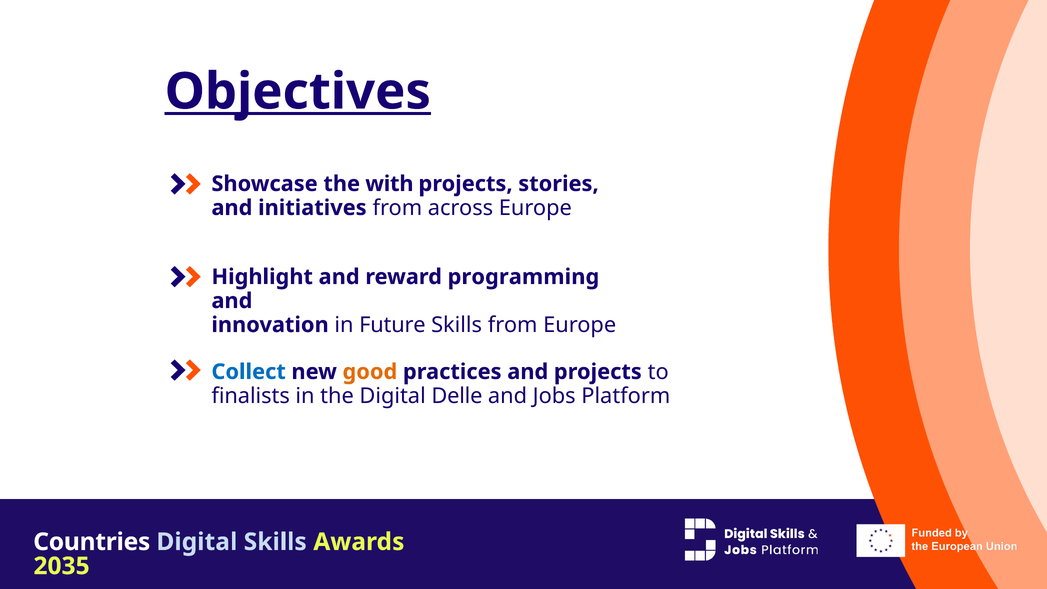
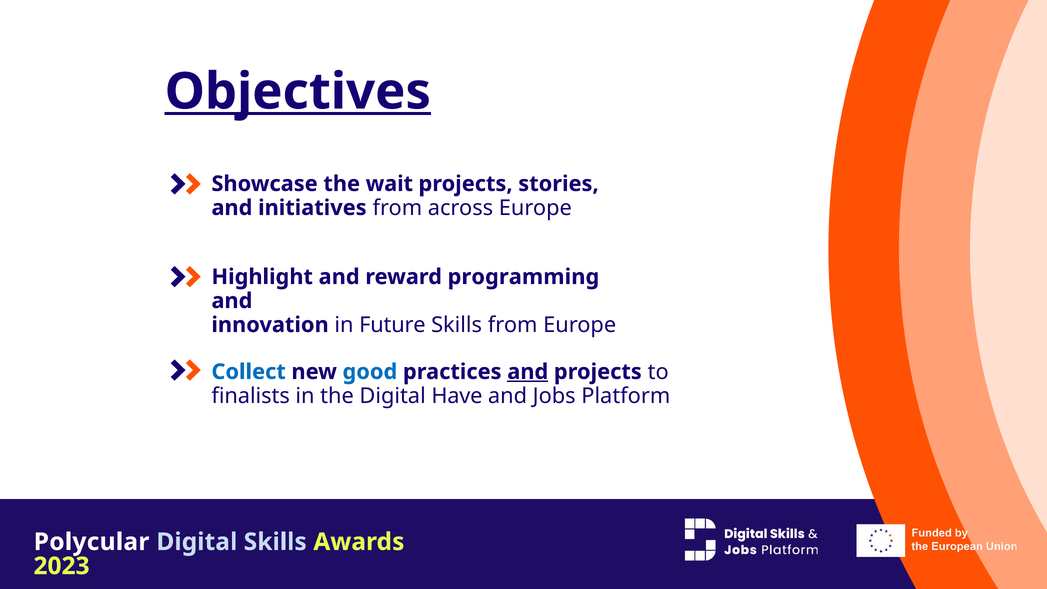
with: with -> wait (389, 184)
good colour: orange -> blue (370, 372)
and underline: none -> present (528, 372)
Delle: Delle -> Have (457, 396)
Countries: Countries -> Polycular (92, 542)
2035: 2035 -> 2023 (62, 566)
